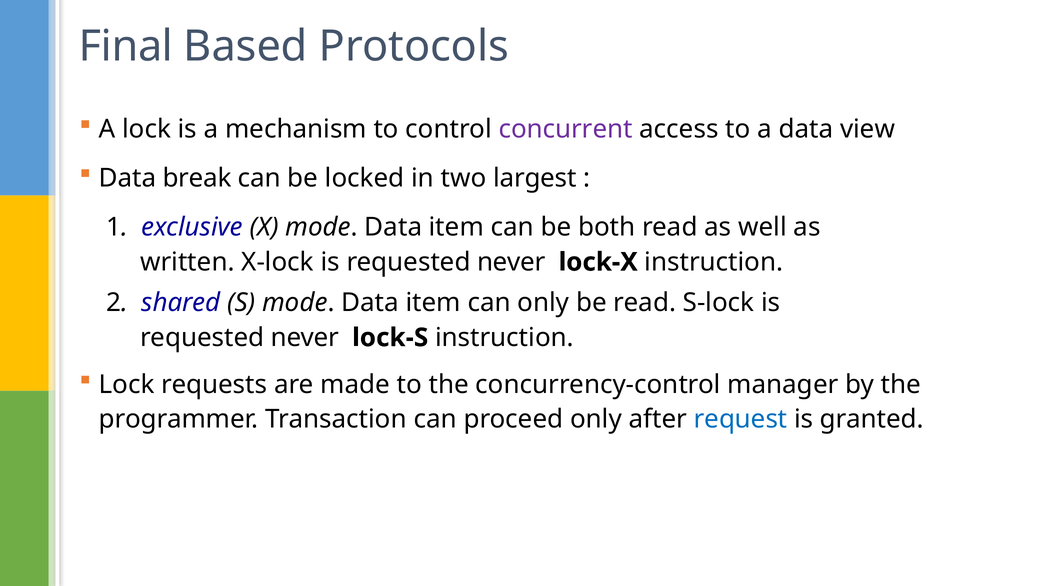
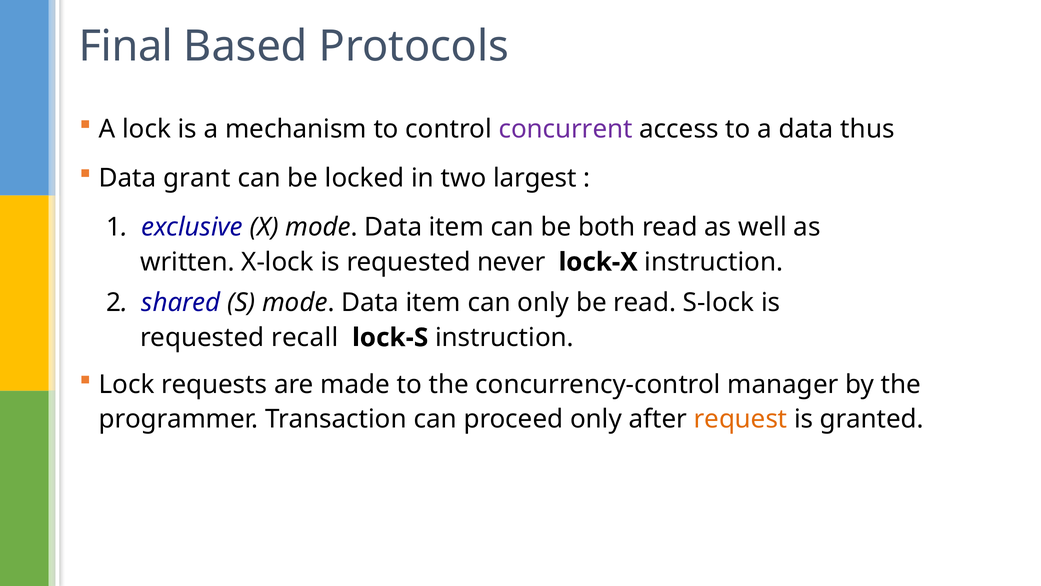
view: view -> thus (867, 129)
break: break -> grant (197, 178)
never: never -> recall (305, 337)
request colour: blue -> orange (741, 419)
